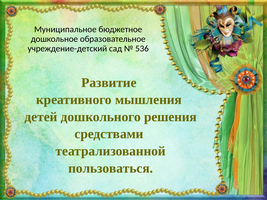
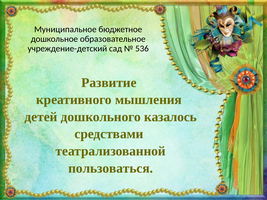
решения: решения -> казалось (170, 117)
